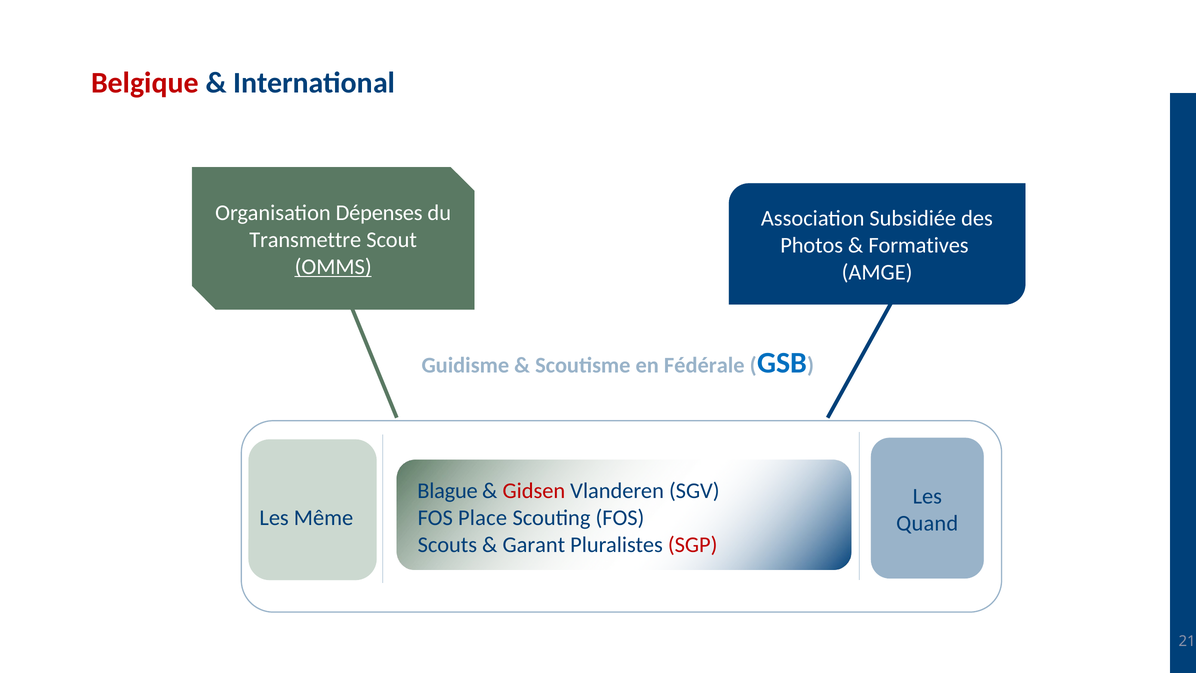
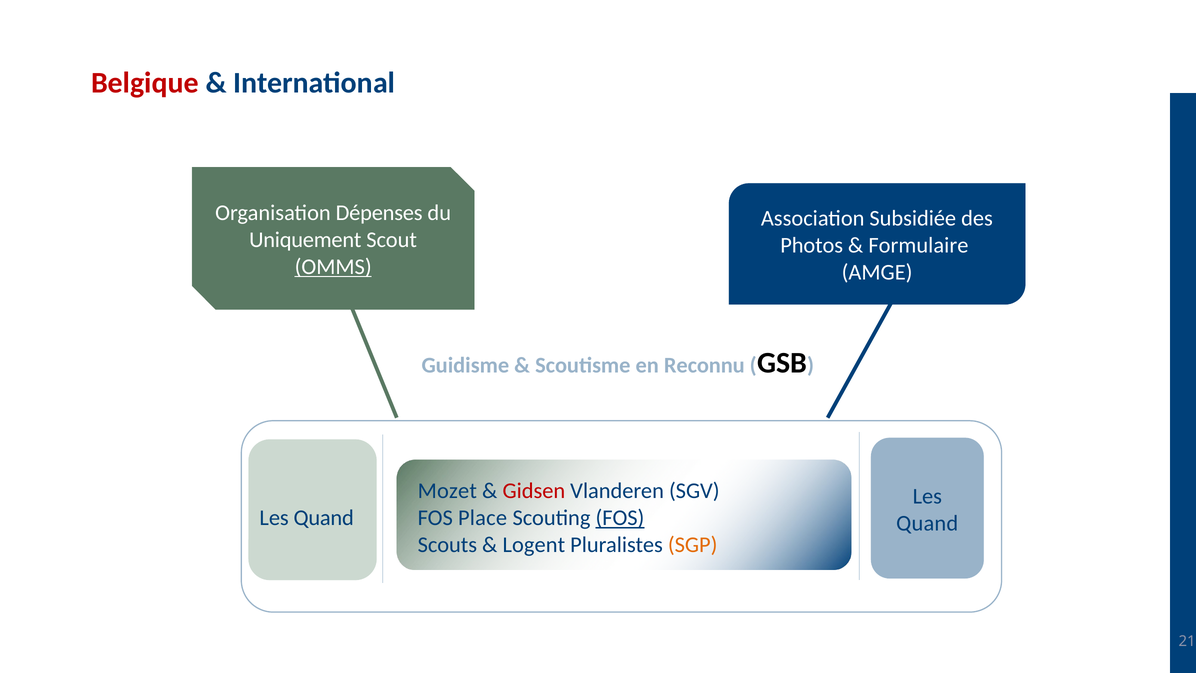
Transmettre: Transmettre -> Uniquement (305, 240)
Formatives: Formatives -> Formulaire (918, 245)
Fédérale: Fédérale -> Reconnu (704, 365)
GSB colour: blue -> black (782, 363)
Blague: Blague -> Mozet (447, 491)
Même: Même -> Quand (324, 518)
FOS underline: none -> present (620, 518)
Garant: Garant -> Logent (534, 545)
SGP colour: red -> orange (693, 545)
